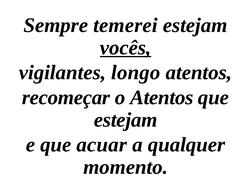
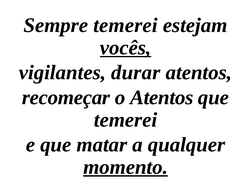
longo: longo -> durar (136, 73)
estejam: estejam -> temerei (126, 120)
acuar: acuar -> matar (102, 145)
momento underline: none -> present (126, 168)
